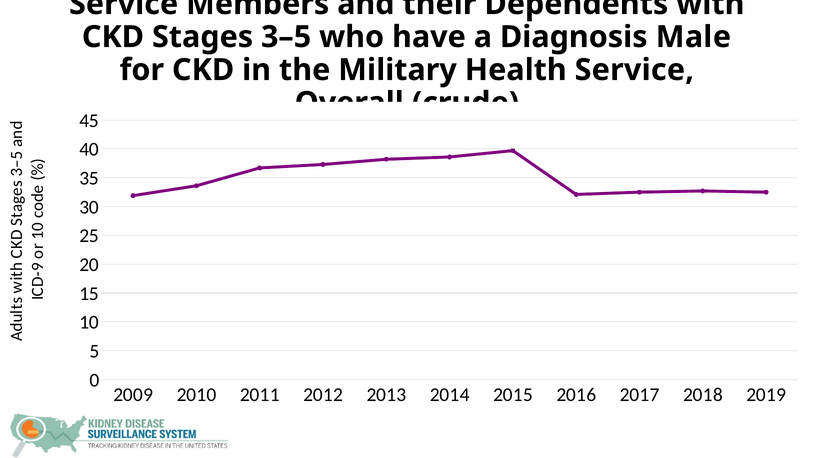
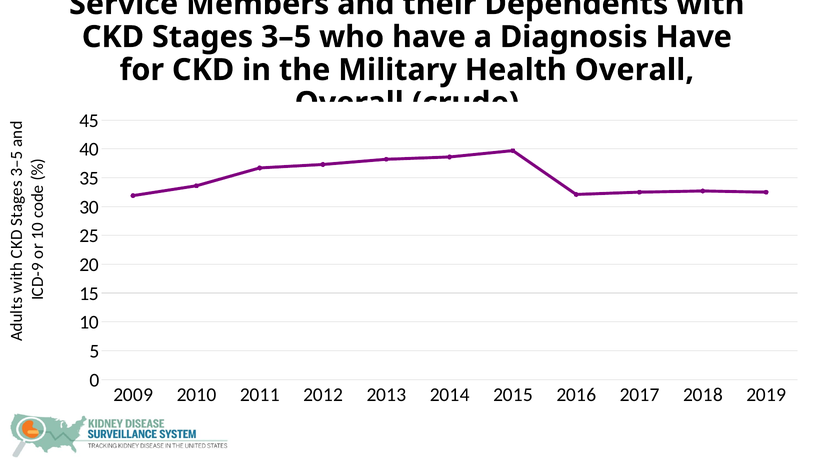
Diagnosis Male: Male -> Have (694, 37)
Health Service: Service -> Overall (634, 70)
